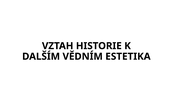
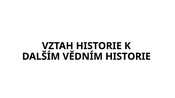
VĚDNÍM ESTETIKA: ESTETIKA -> HISTORIE (128, 57)
